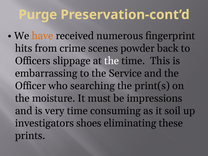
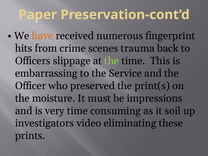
Purge: Purge -> Paper (38, 15)
powder: powder -> trauma (138, 48)
the colour: white -> light green (112, 61)
searching: searching -> preserved (93, 86)
shoes: shoes -> video (89, 123)
